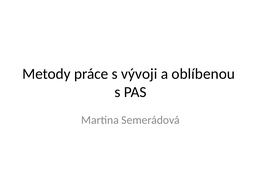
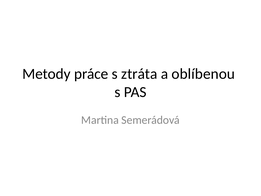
vývoji: vývoji -> ztráta (139, 74)
